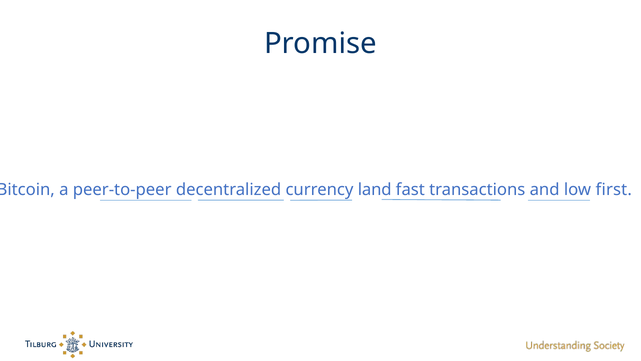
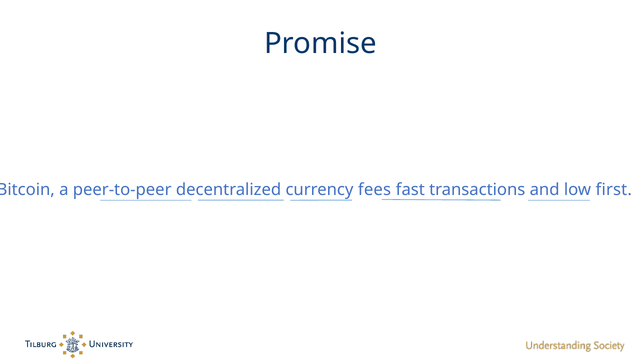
land: land -> fees (375, 189)
